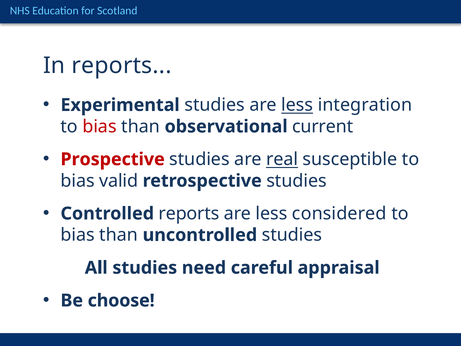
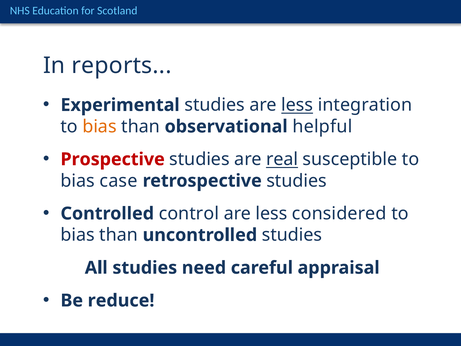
bias colour: red -> orange (100, 126)
current: current -> helpful (322, 126)
valid: valid -> case (119, 181)
Controlled reports: reports -> control (189, 213)
choose: choose -> reduce (121, 300)
